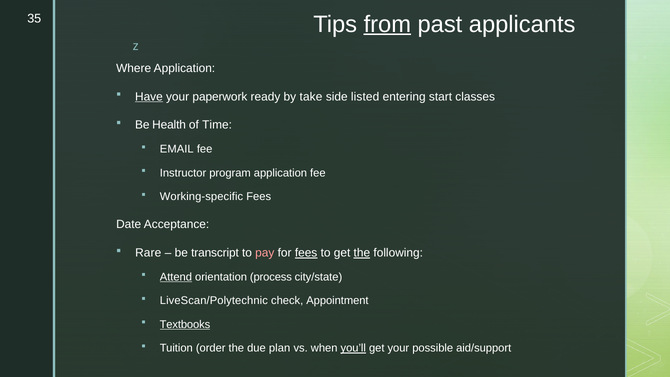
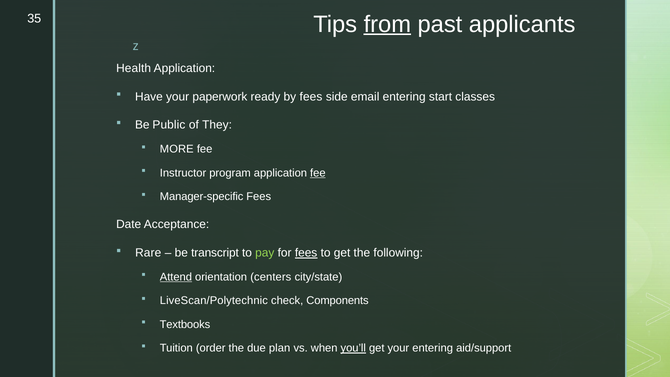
Where: Where -> Health (134, 68)
Have underline: present -> none (149, 97)
by take: take -> fees (311, 97)
listed: listed -> email (365, 97)
Health: Health -> Public (169, 125)
Time: Time -> They (217, 125)
EMAIL: EMAIL -> MORE (177, 149)
fee underline: none -> present (318, 173)
Working-specific: Working-specific -> Manager-specific (202, 197)
pay colour: pink -> light green (265, 253)
the underline: present -> none (362, 253)
process: process -> centers (271, 277)
Appointment: Appointment -> Components (337, 301)
Textbooks underline: present -> none (185, 324)
your possible: possible -> entering (433, 348)
